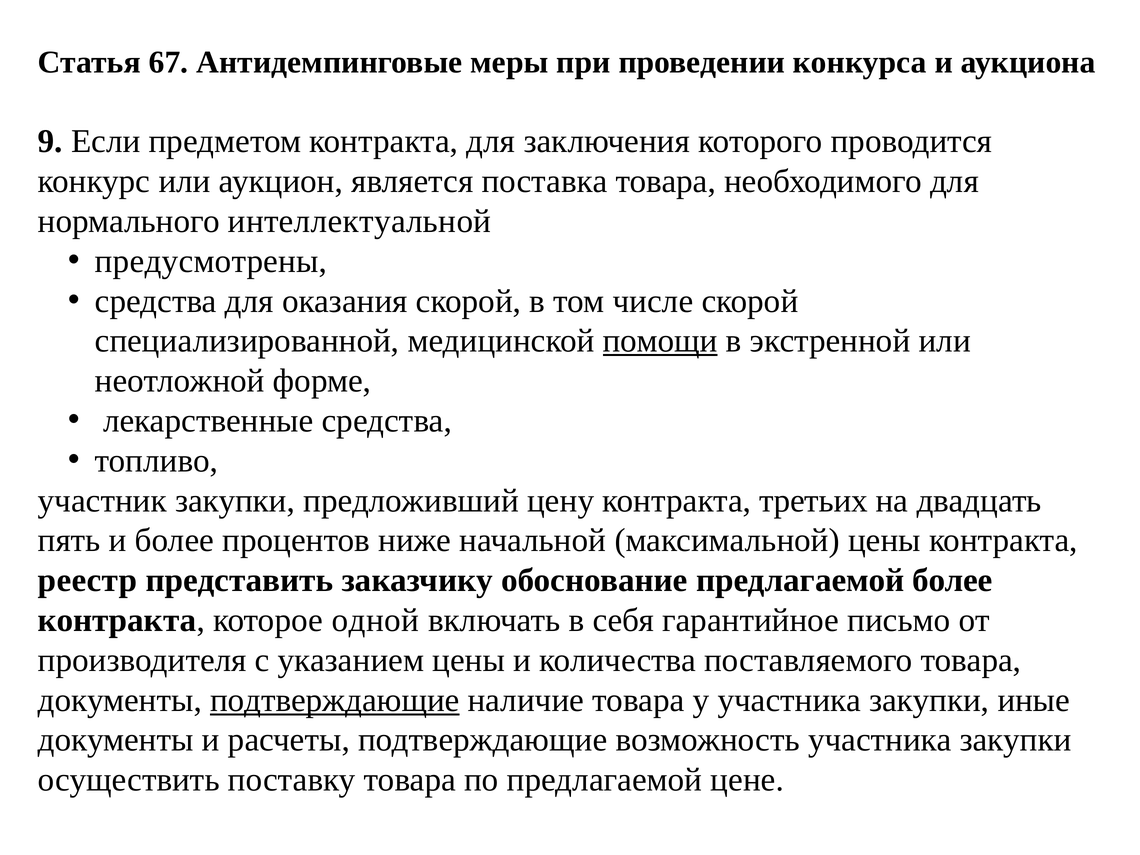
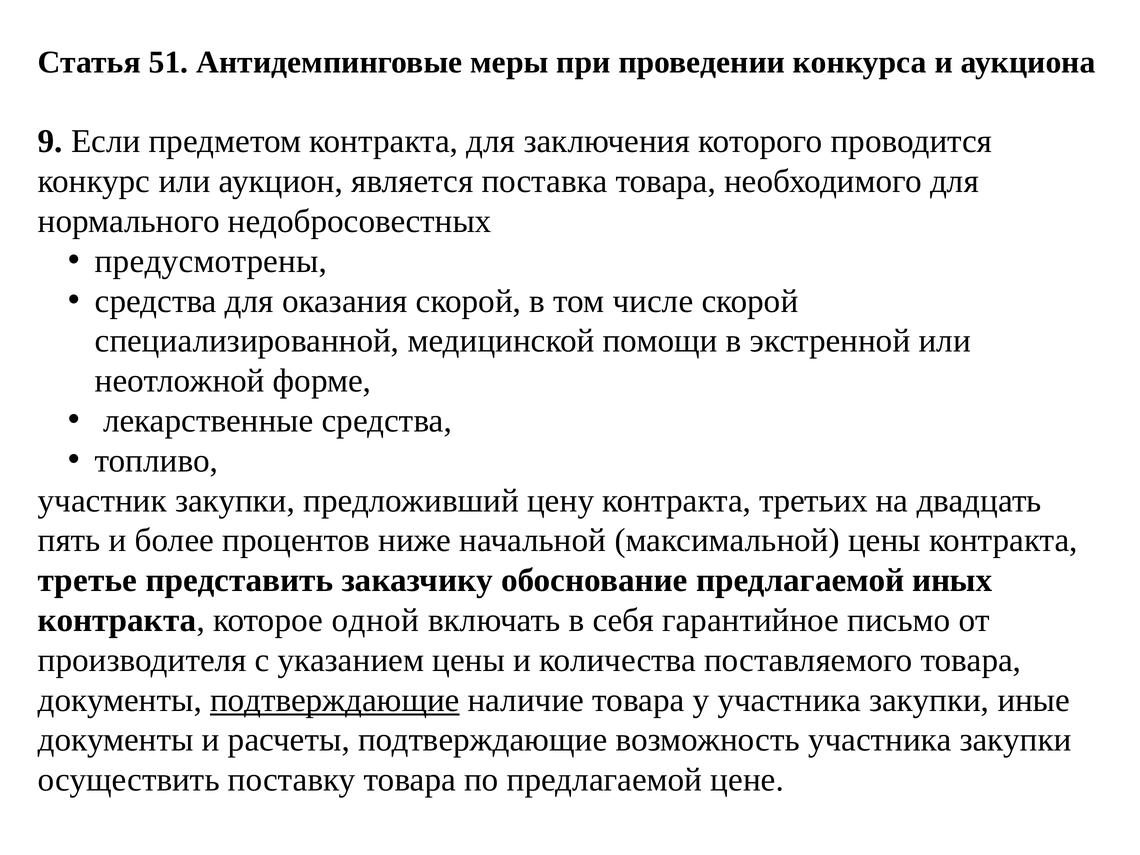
67: 67 -> 51 (169, 62)
интеллектуальной: интеллектуальной -> недобросовестных (360, 221)
помощи underline: present -> none (660, 341)
реестр: реестр -> третье (88, 580)
предлагаемой более: более -> иных (952, 580)
